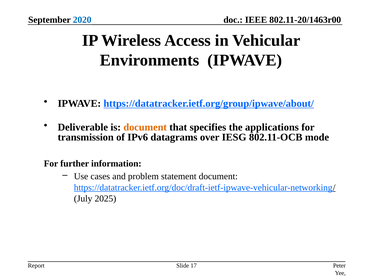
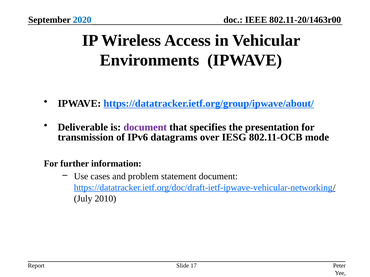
document colour: orange -> purple (145, 128)
applications: applications -> presentation (272, 128)
2025: 2025 -> 2010 (105, 199)
